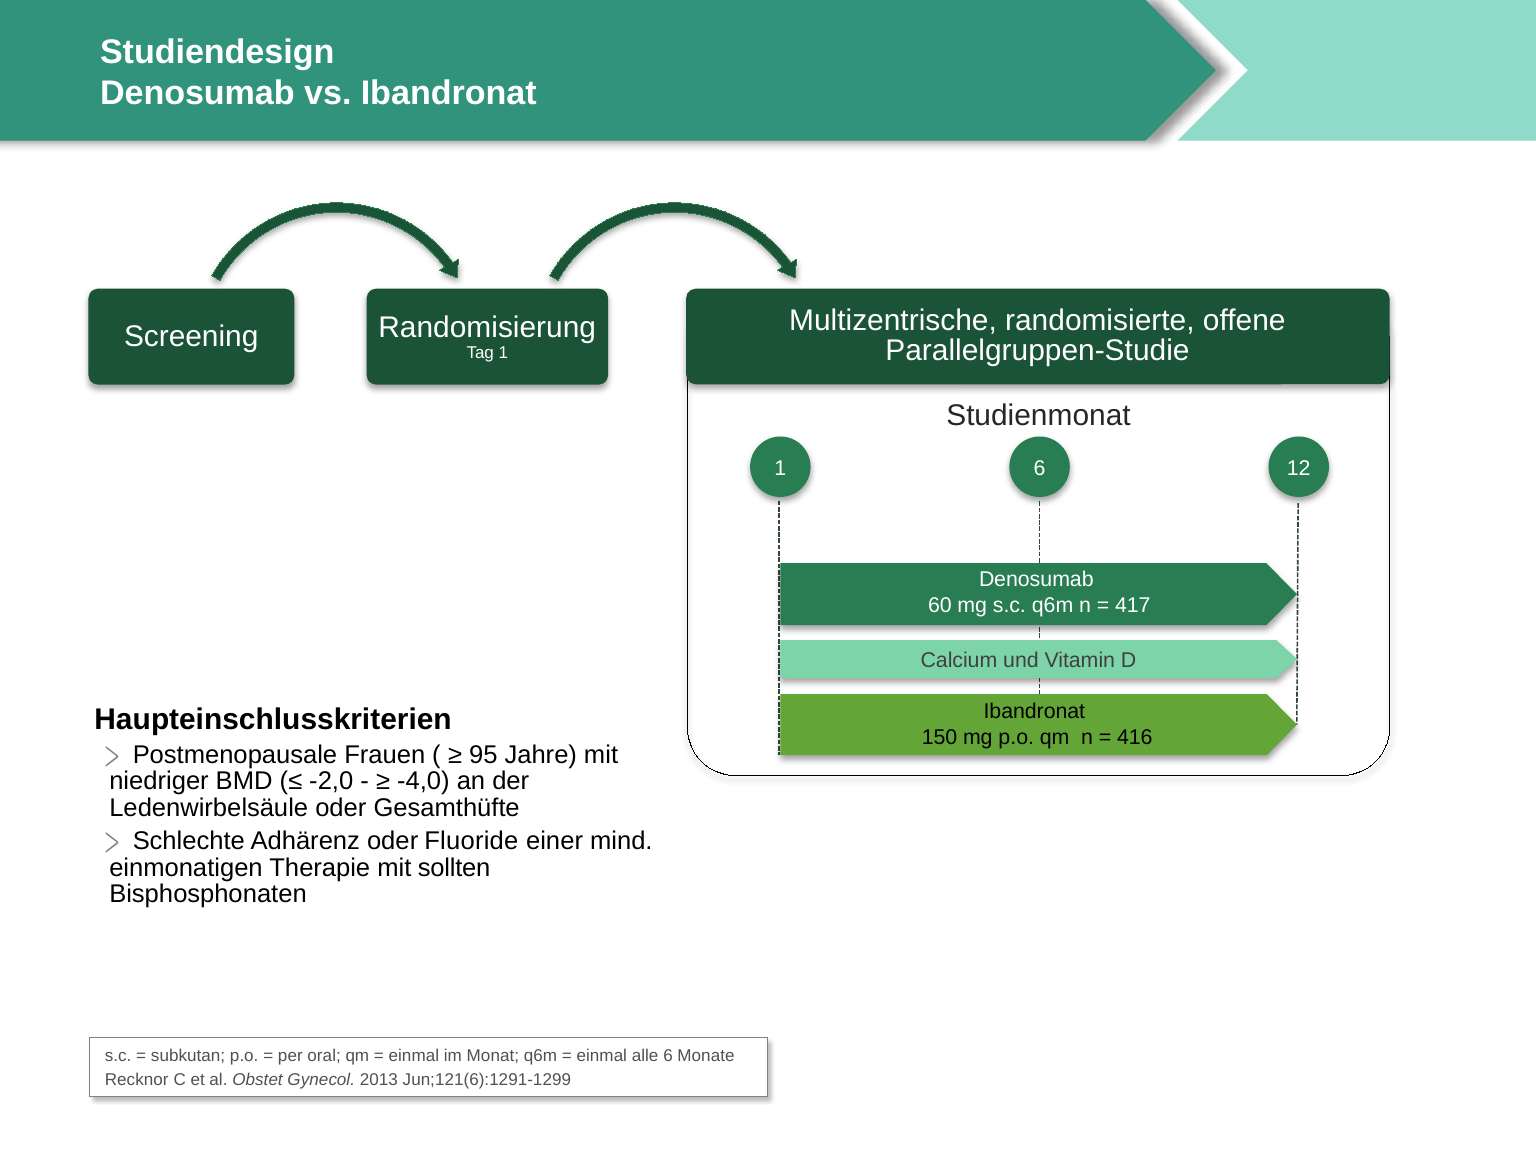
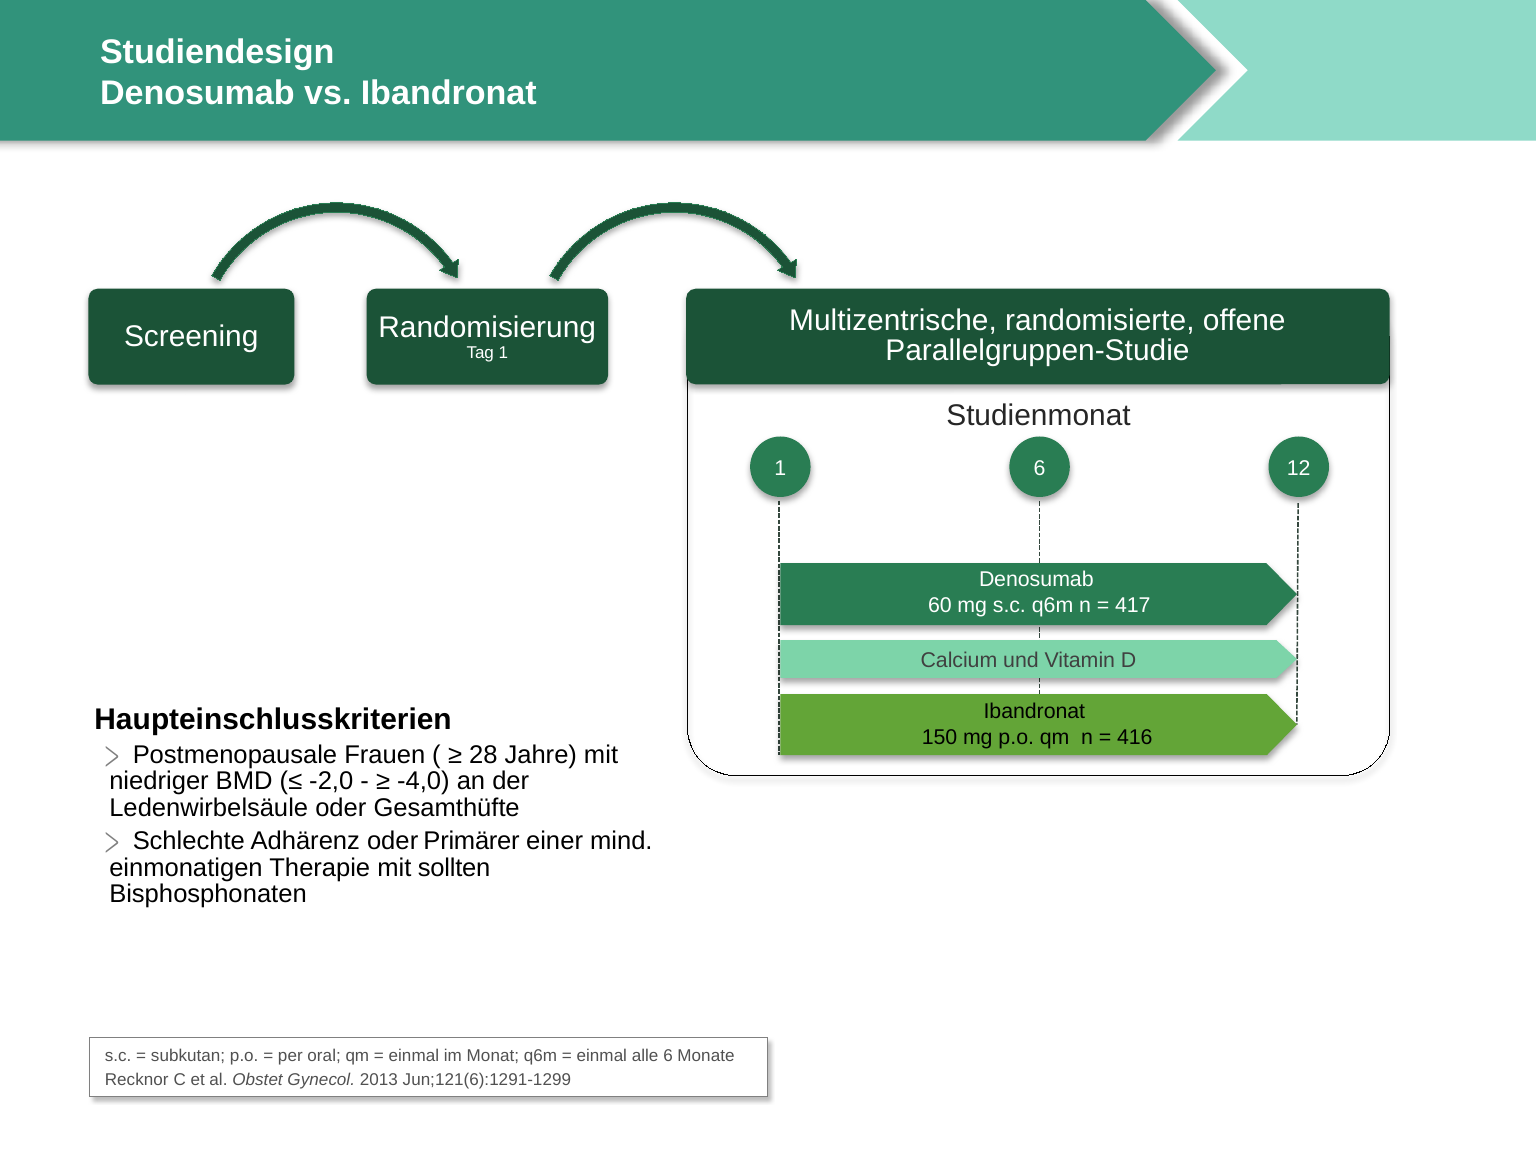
95: 95 -> 28 (483, 755)
Fluoride: Fluoride -> Primärer (472, 841)
